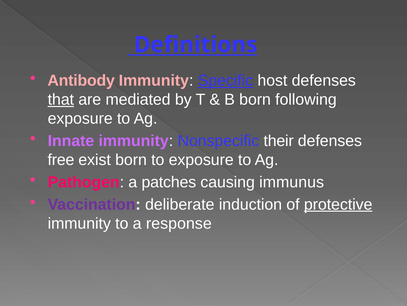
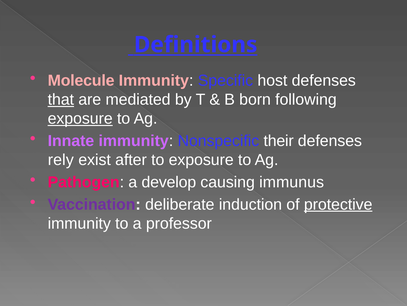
Antibody: Antibody -> Molecule (81, 80)
Specific underline: present -> none (225, 80)
exposure underline: none -> present (80, 118)
free: free -> rely (61, 160)
exist born: born -> after (131, 160)
patches: patches -> develop (169, 182)
response: response -> professor (179, 223)
